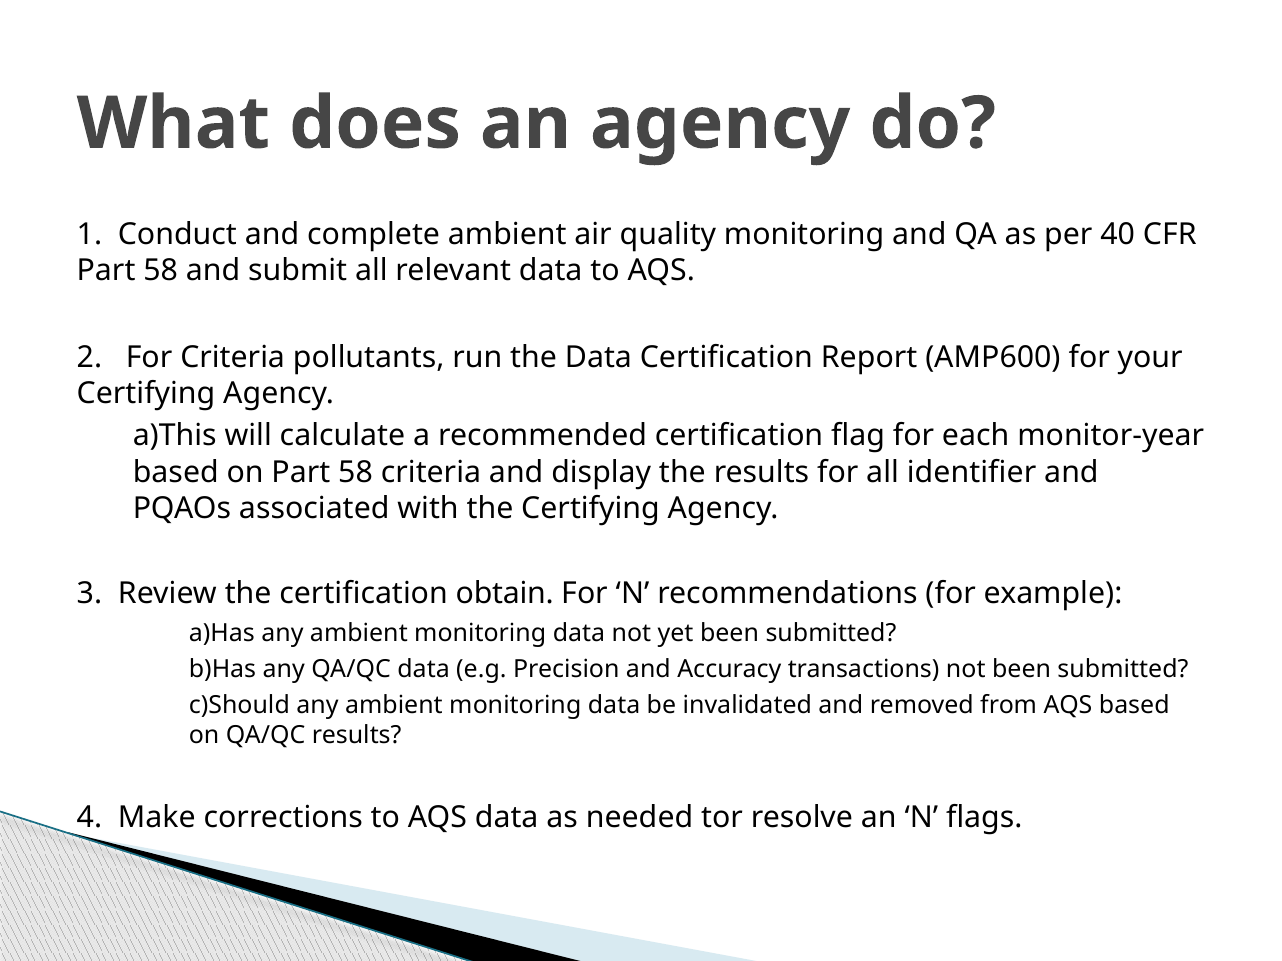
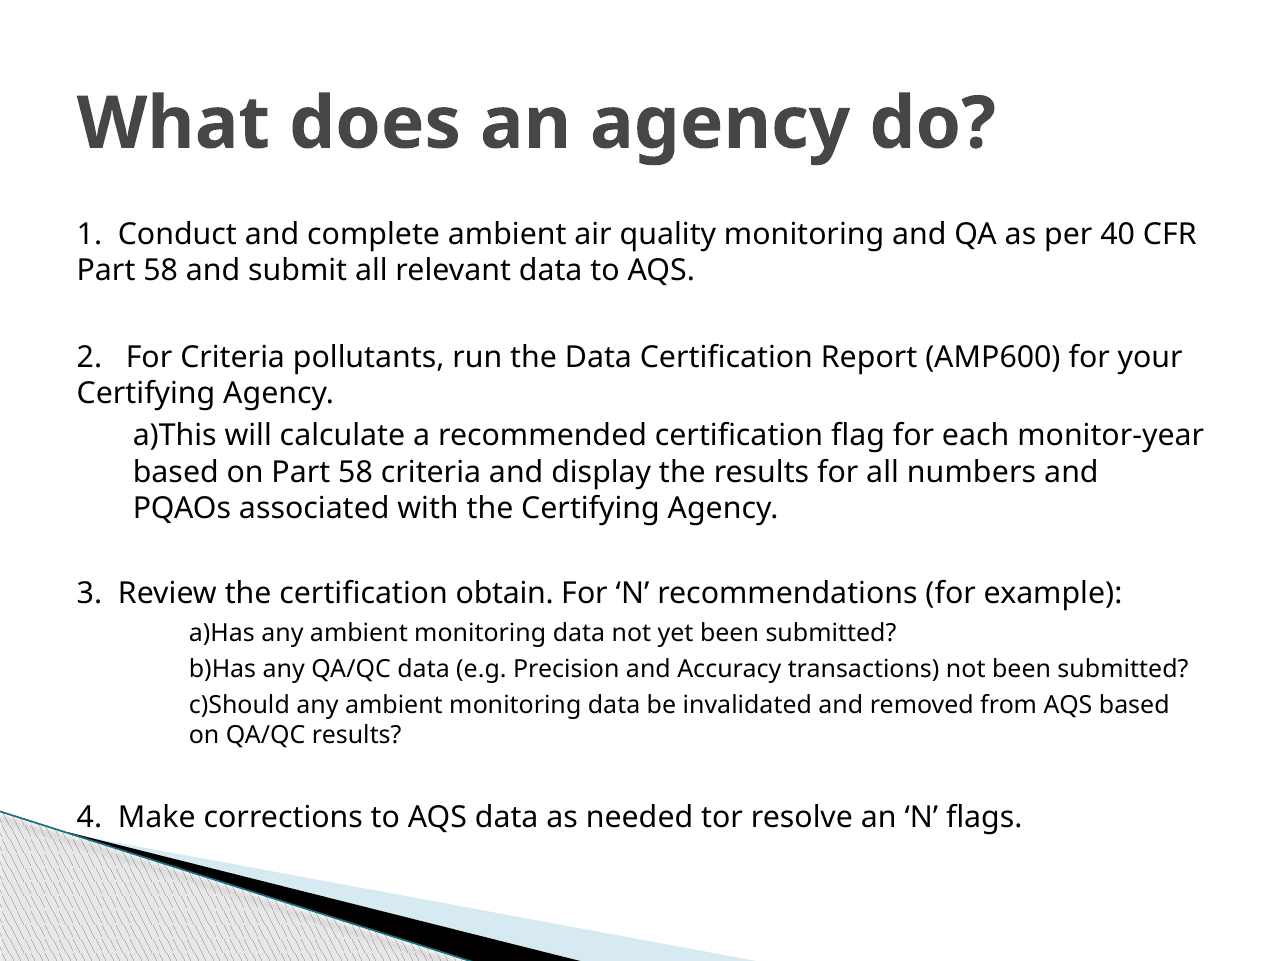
identifier: identifier -> numbers (971, 472)
